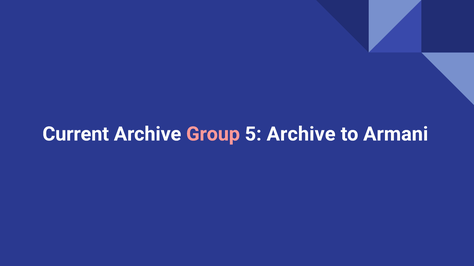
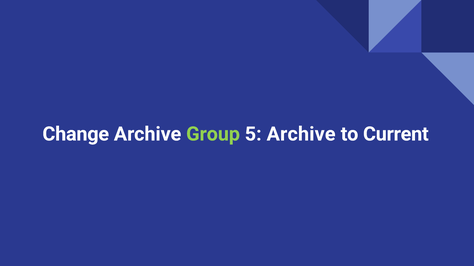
Current: Current -> Change (76, 134)
Group colour: pink -> light green (213, 134)
Armani: Armani -> Current (396, 134)
